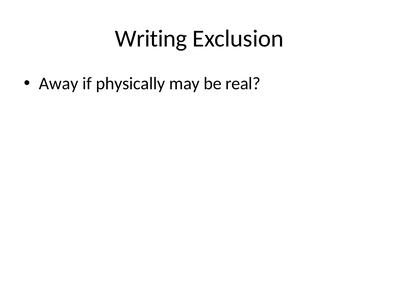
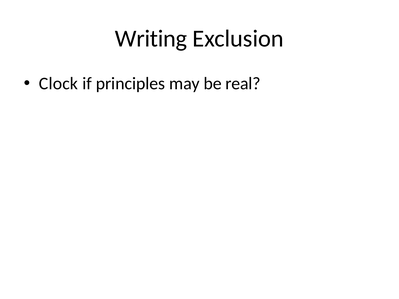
Away: Away -> Clock (58, 84)
physically: physically -> principles (130, 84)
